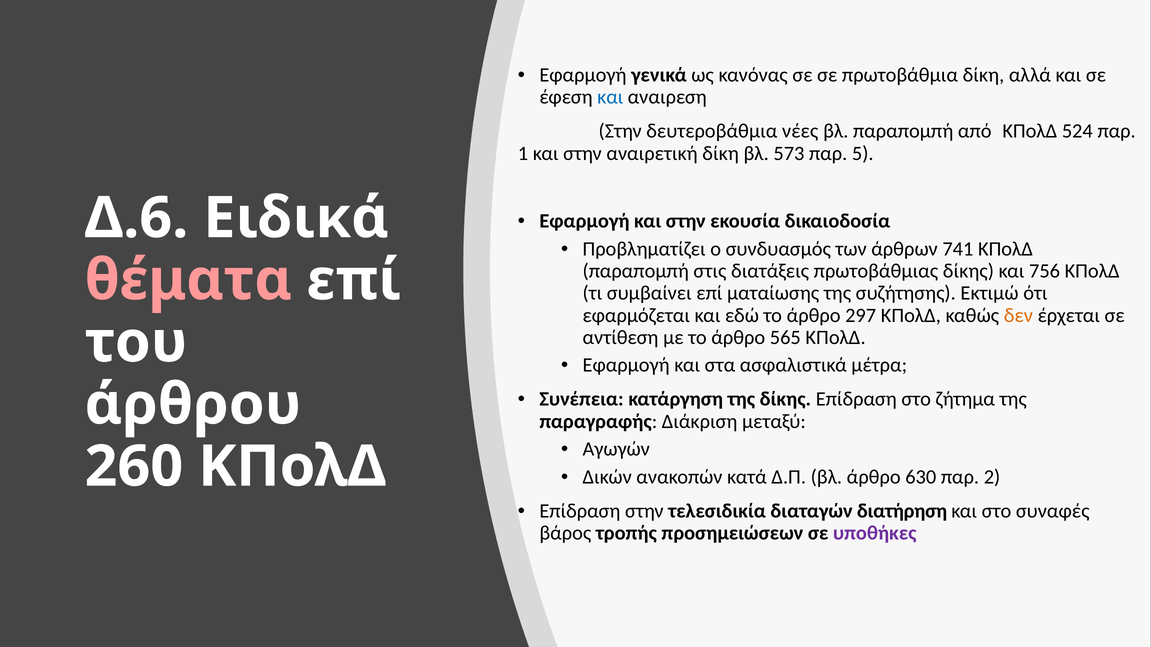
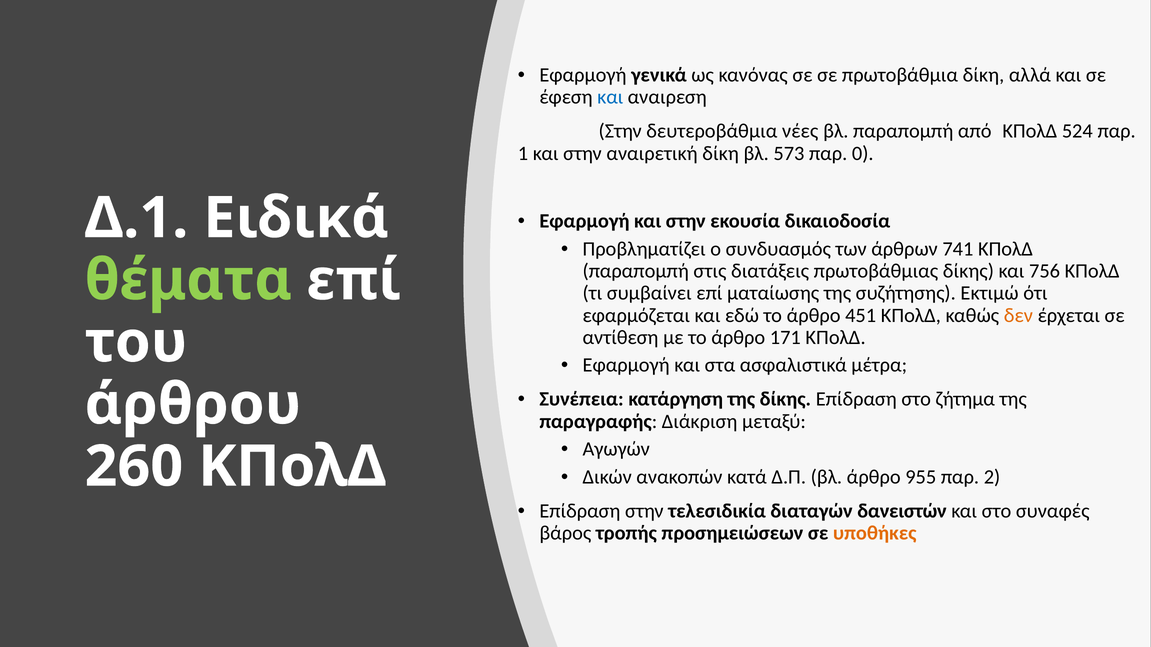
5: 5 -> 0 (863, 153)
Δ.6: Δ.6 -> Δ.1 (136, 218)
θέματα colour: pink -> light green (188, 280)
297: 297 -> 451 (861, 315)
565: 565 -> 171 (785, 338)
630: 630 -> 955 (921, 478)
διατήρηση: διατήρηση -> δανειστών (902, 512)
υποθήκες colour: purple -> orange (875, 534)
